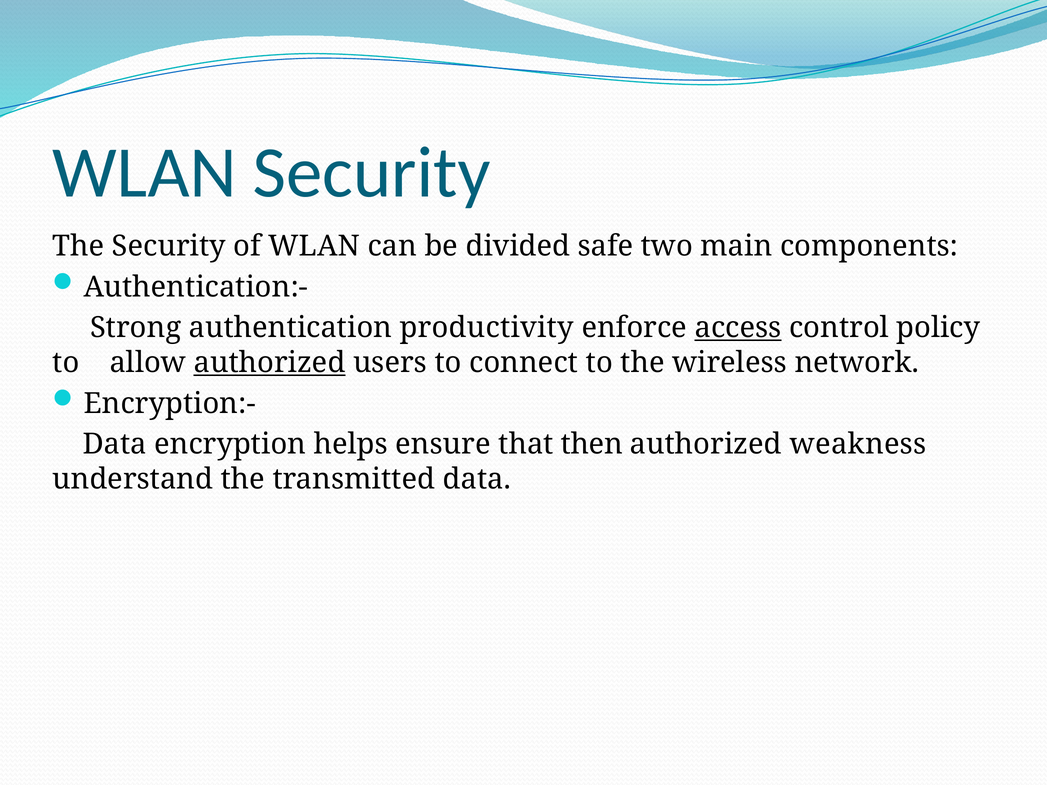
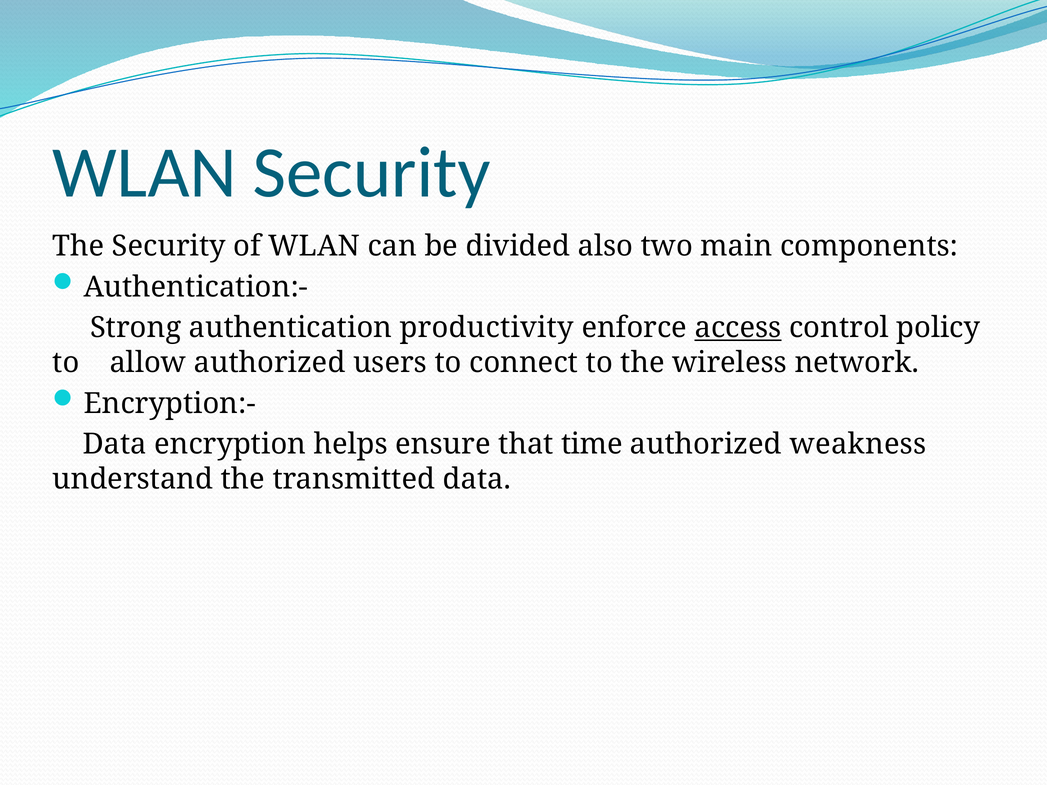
safe: safe -> also (606, 246)
authorized underline: present -> none (270, 363)
then: then -> time (592, 444)
